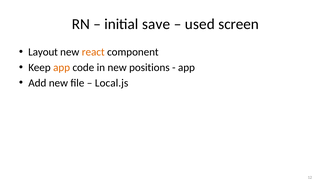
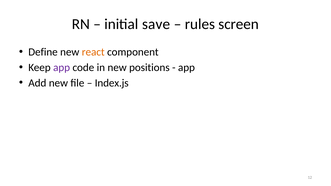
used: used -> rules (200, 24)
Layout: Layout -> Define (43, 52)
app colour: orange -> purple (62, 68)
Local.js: Local.js -> Index.js (112, 83)
